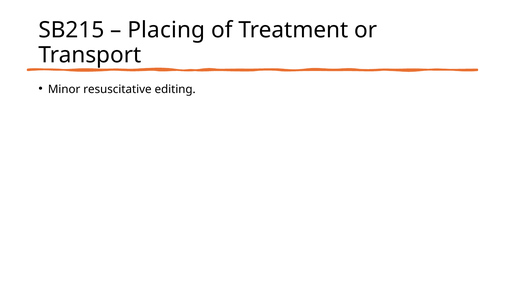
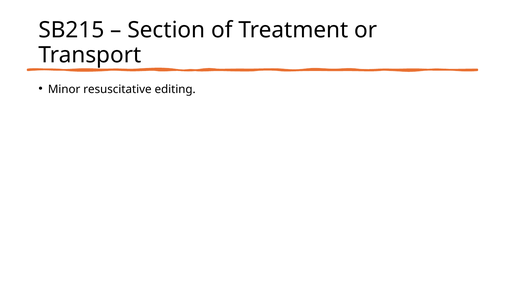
Placing: Placing -> Section (166, 30)
